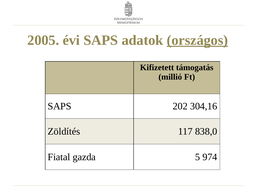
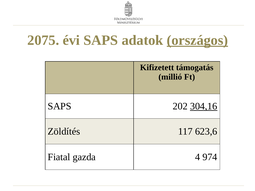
2005: 2005 -> 2075 (43, 40)
304,16 underline: none -> present (204, 106)
838,0: 838,0 -> 623,6 (206, 132)
5: 5 -> 4 (198, 157)
